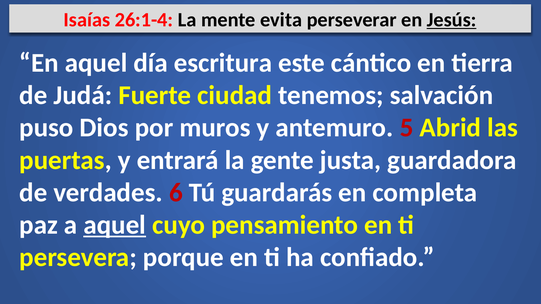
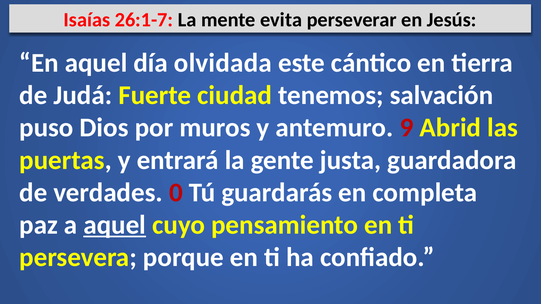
26:1-4: 26:1-4 -> 26:1-7 (144, 20)
Jesús underline: present -> none (452, 20)
escritura: escritura -> olvidada (223, 63)
5: 5 -> 9 (407, 128)
6: 6 -> 0 (176, 193)
